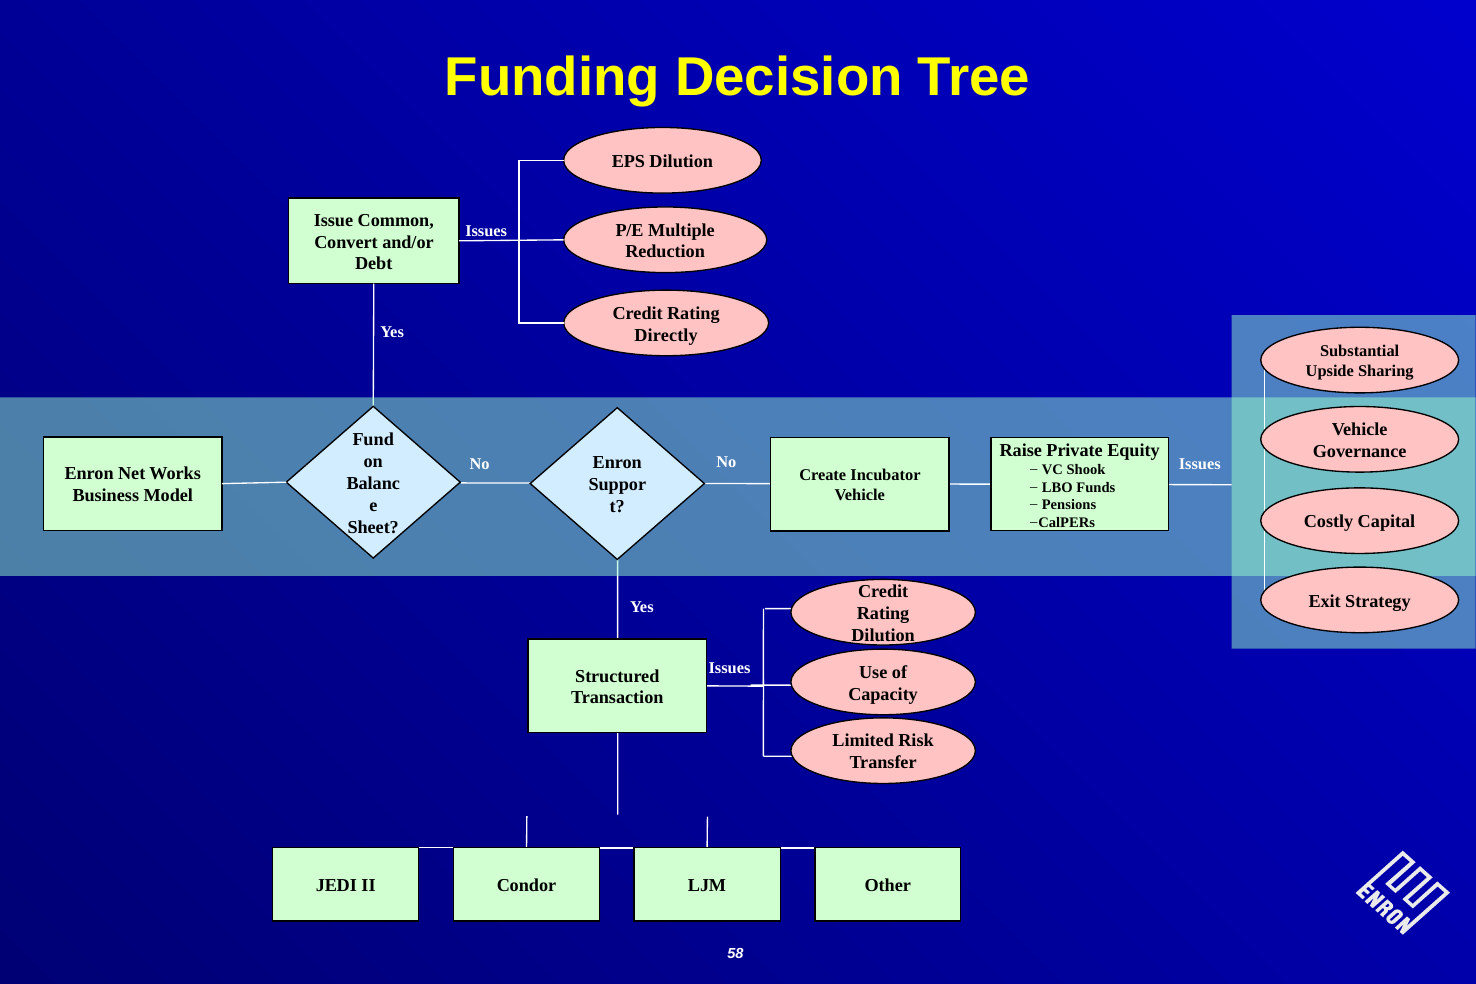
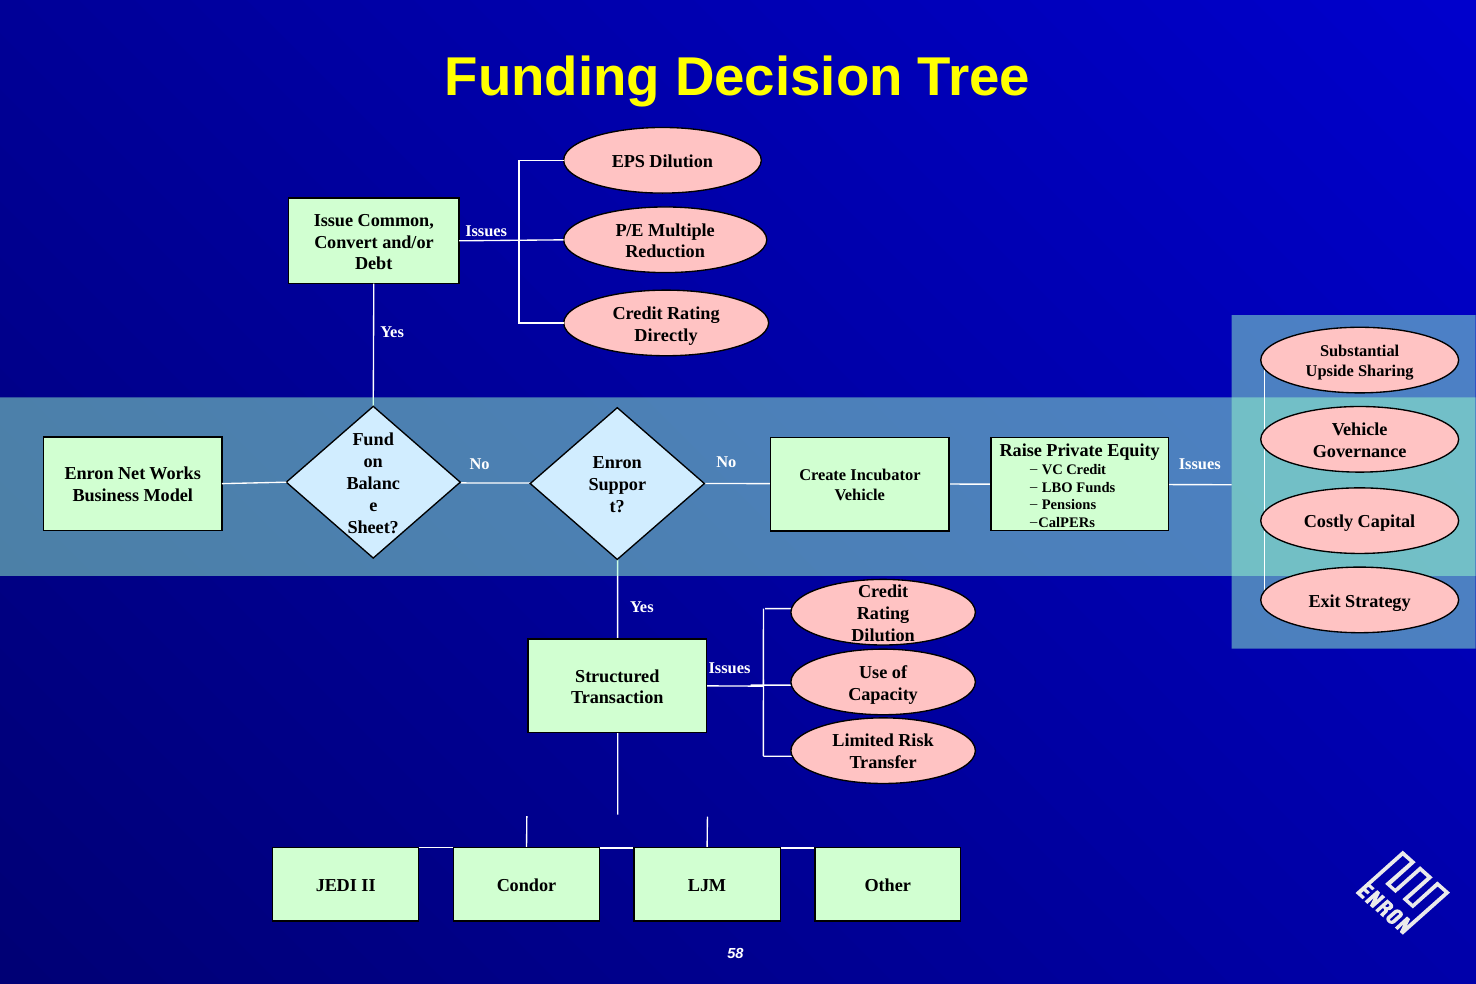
VC Shook: Shook -> Credit (1086, 470)
